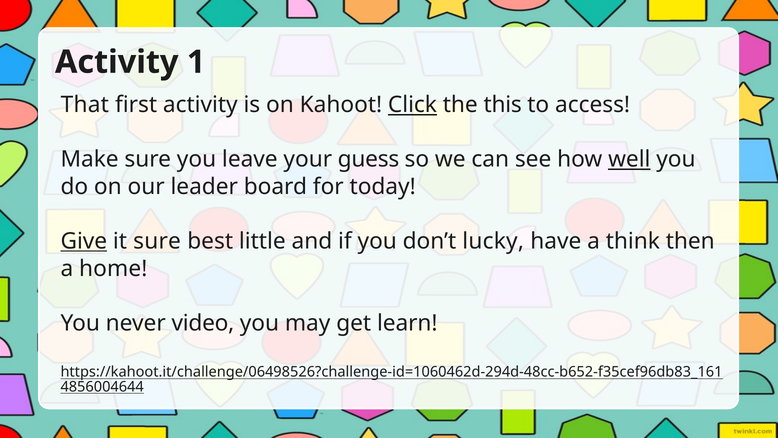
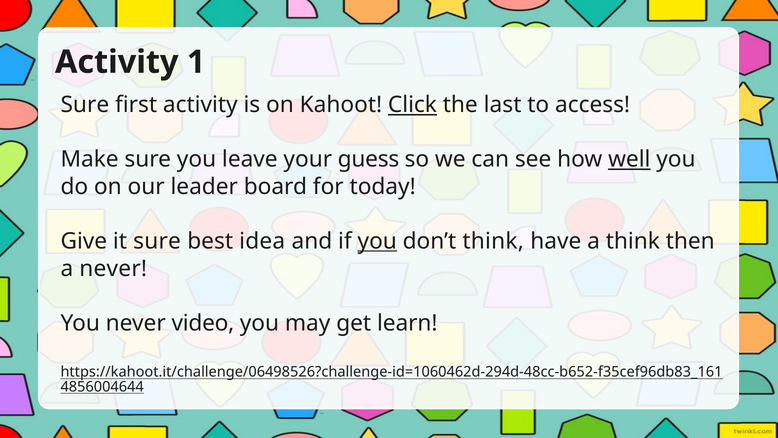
That: That -> Sure (85, 105)
this: this -> last (503, 105)
Give underline: present -> none (84, 241)
little: little -> idea (262, 241)
you underline: none -> present (377, 241)
don’t lucky: lucky -> think (493, 241)
a home: home -> never (113, 268)
